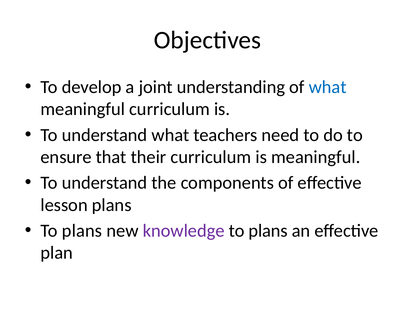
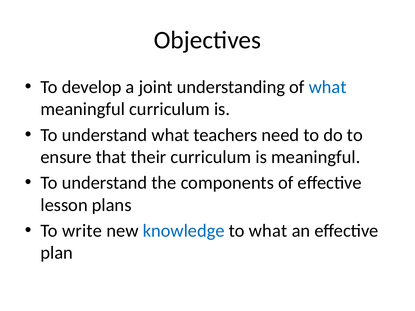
plans: plans -> write (82, 231)
knowledge colour: purple -> blue (184, 231)
plans: plans -> what (268, 231)
